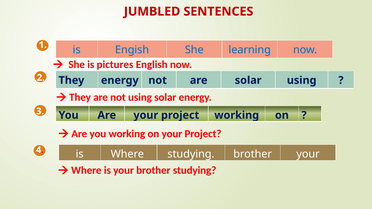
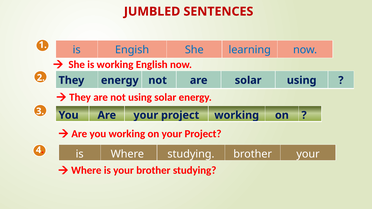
is pictures: pictures -> working (115, 65)
